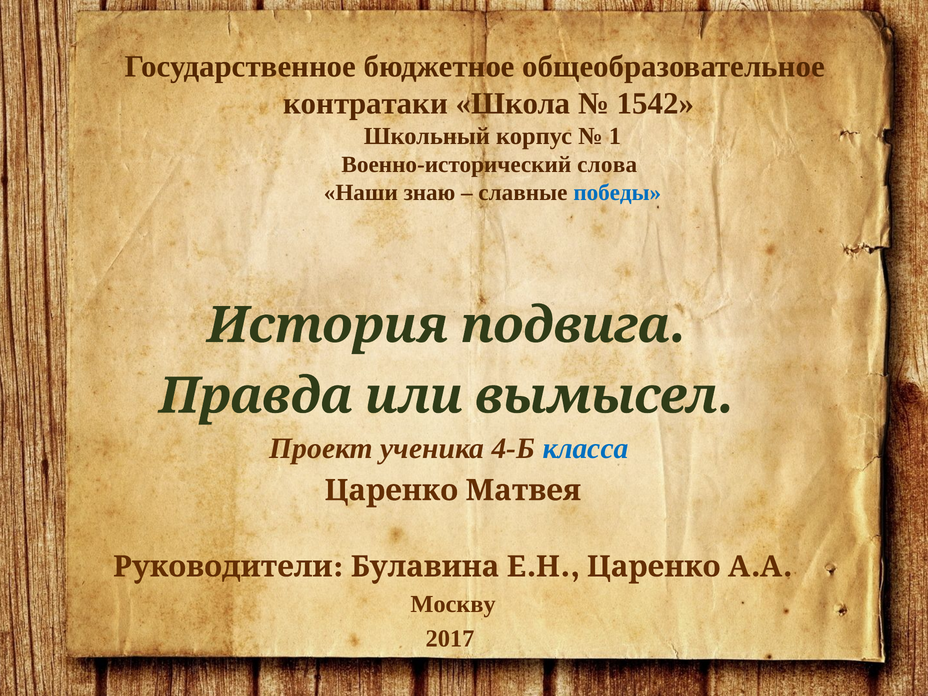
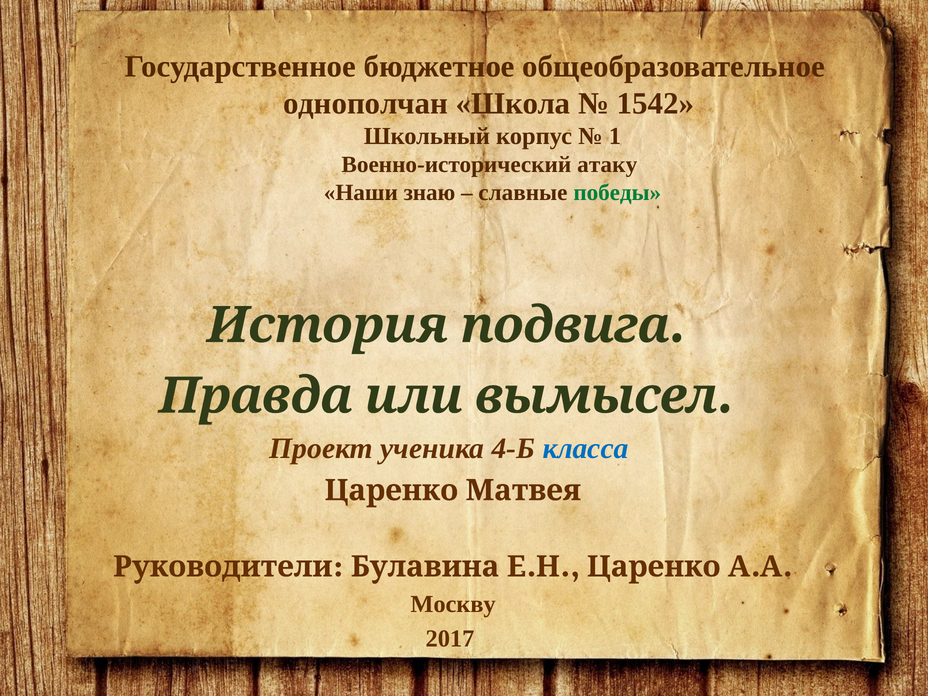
контратаки: контратаки -> однополчан (366, 104)
слова: слова -> атаку (607, 165)
победы colour: blue -> green (617, 193)
